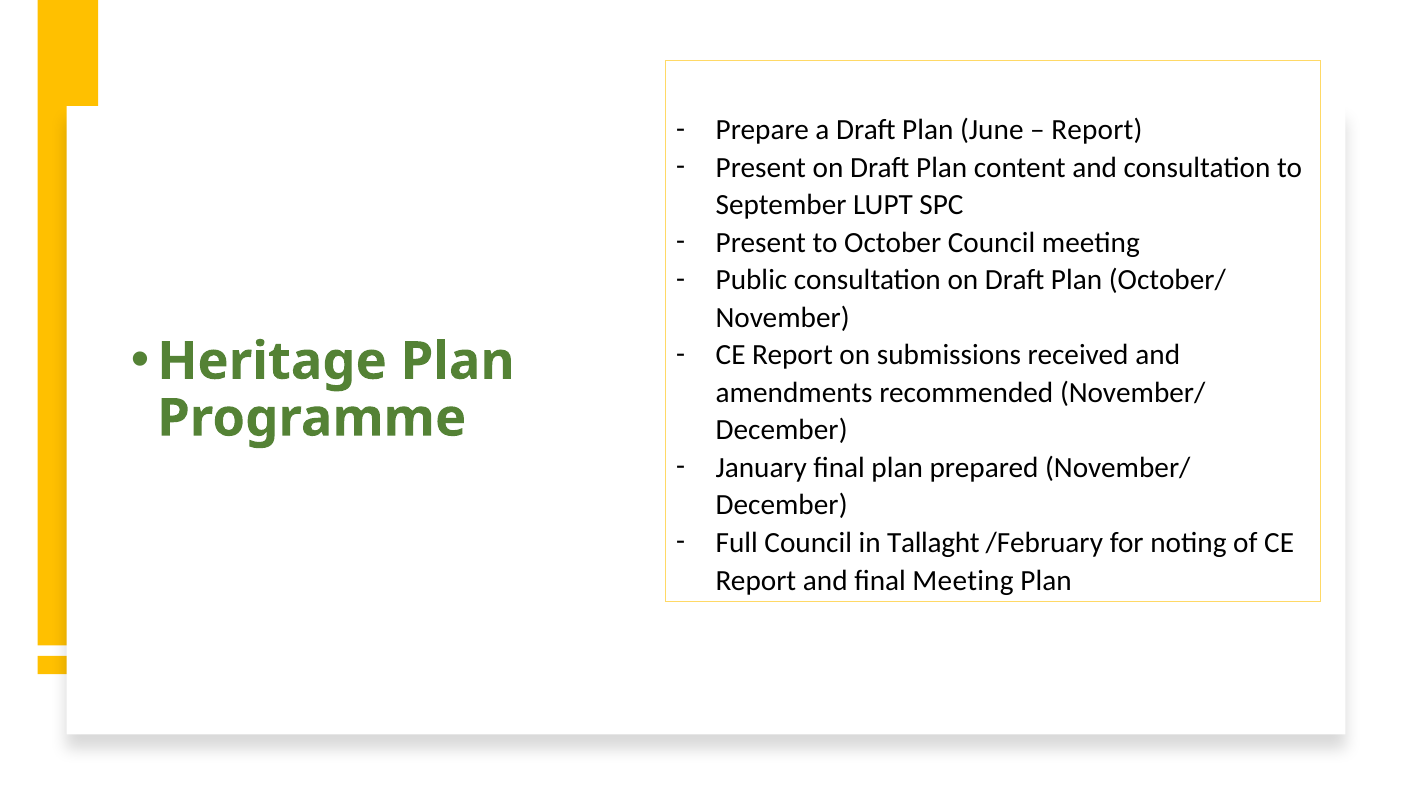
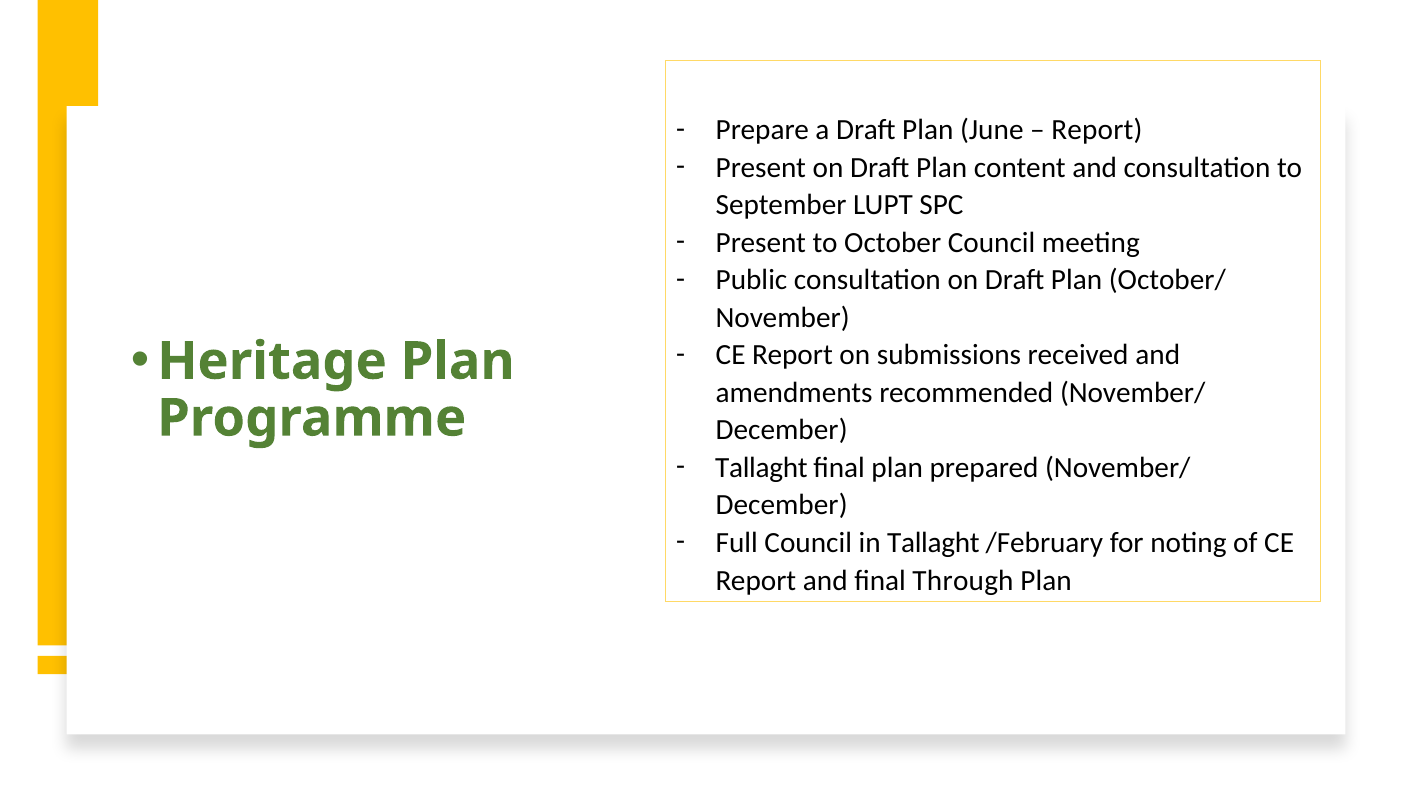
January: January -> Tallaght (761, 468)
final Meeting: Meeting -> Through (963, 581)
